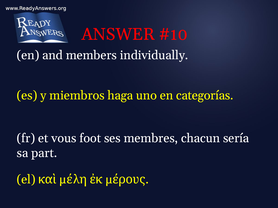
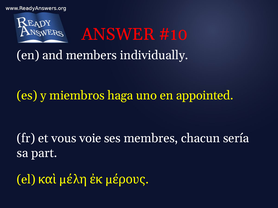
categorías: categorías -> appointed (205, 96)
foot: foot -> voie (90, 139)
